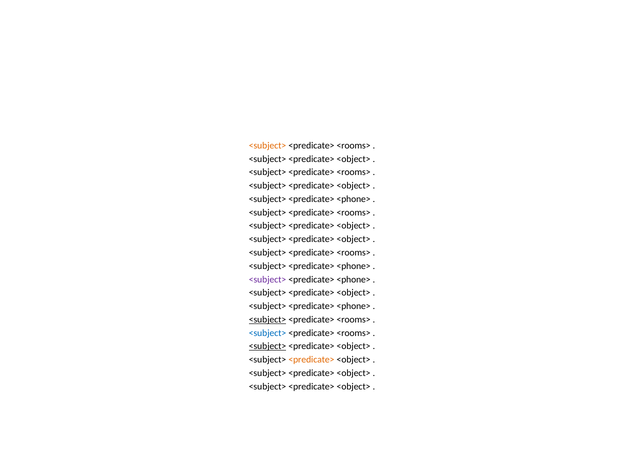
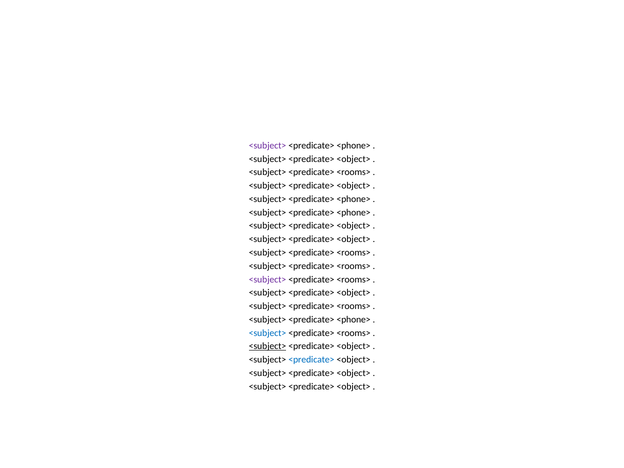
<subject> colour: orange -> purple (267, 146)
<rooms>: <rooms> -> <phone> (354, 146)
<rooms>: <rooms> -> <phone> (354, 212)
<phone>: <phone> -> <rooms> (354, 266)
<phone>: <phone> -> <rooms> (354, 279)
<phone>: <phone> -> <rooms> (354, 306)
<subject> underline: present -> none (267, 320)
<rooms>: <rooms> -> <phone> (354, 320)
<predicate> colour: orange -> blue (311, 360)
